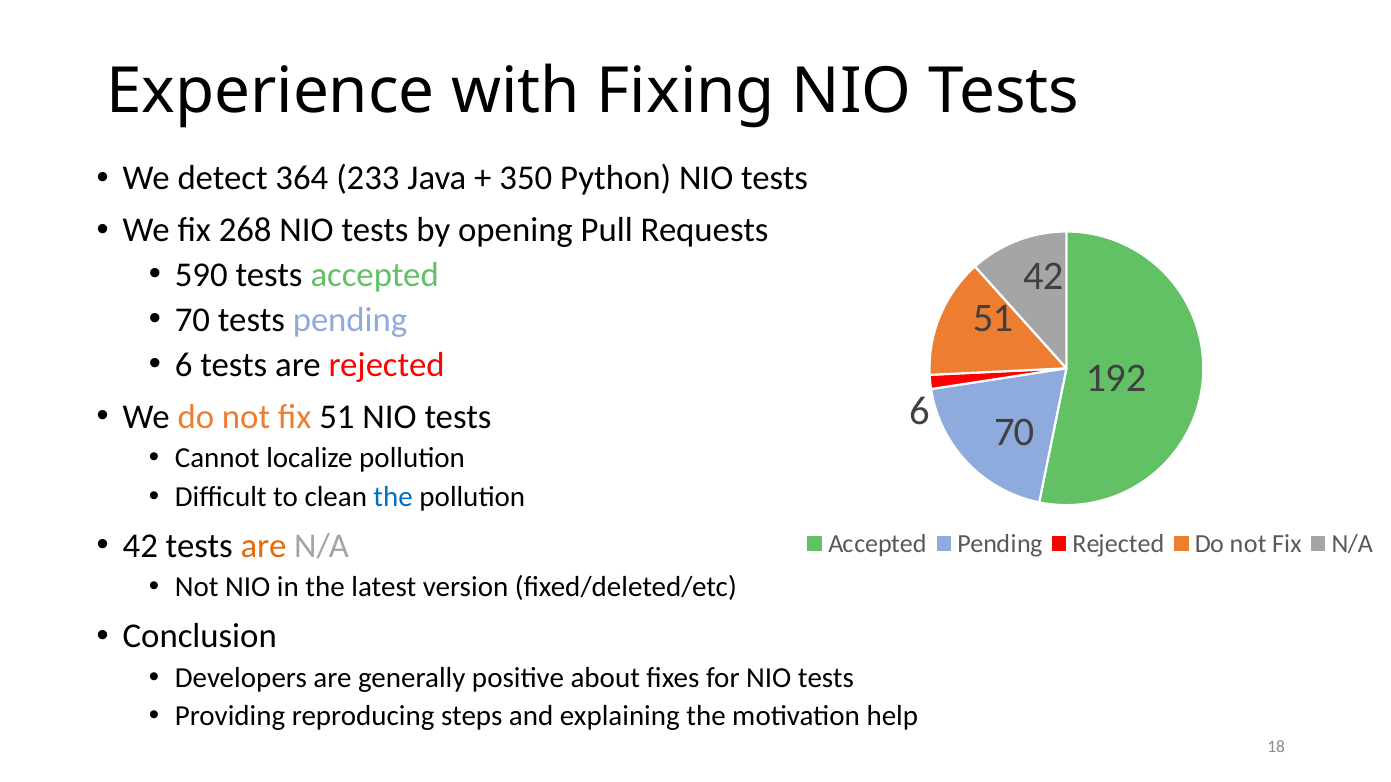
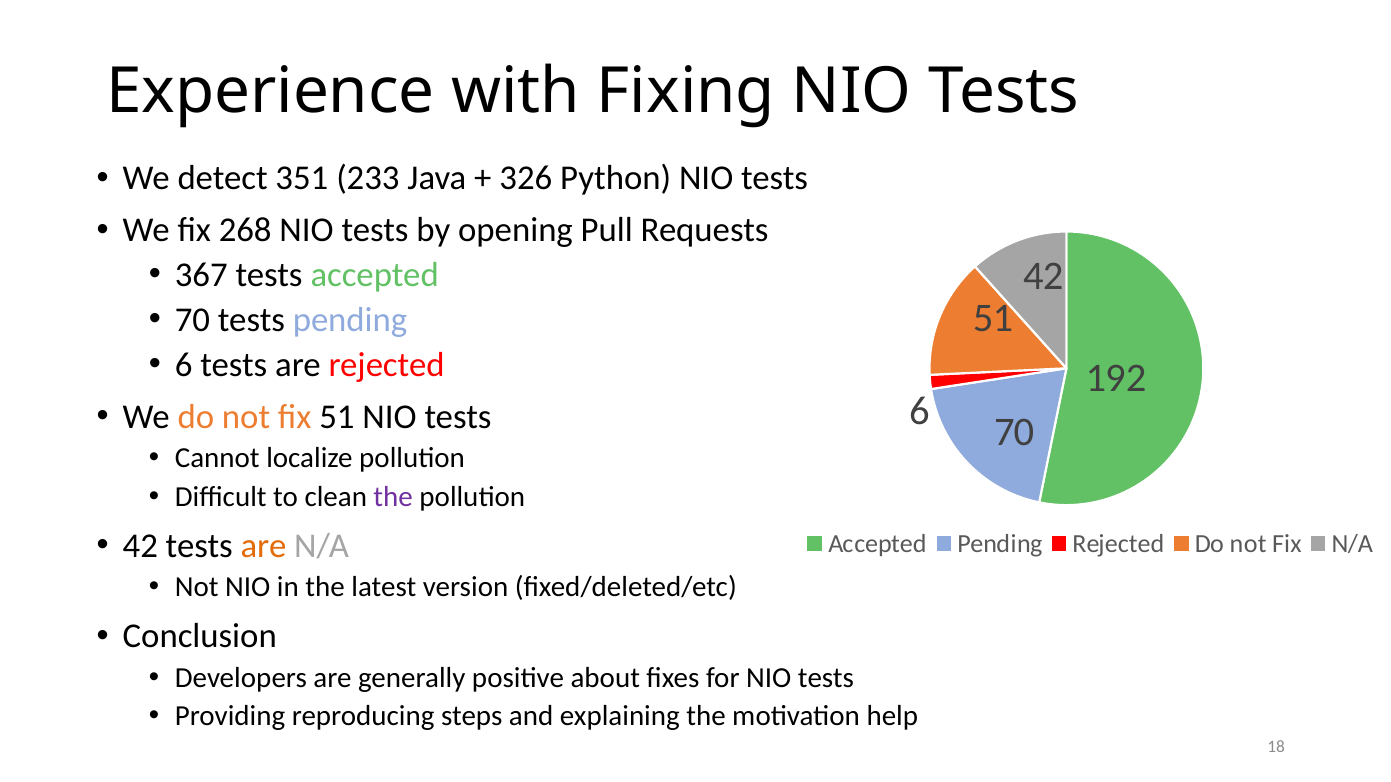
364: 364 -> 351 (302, 178)
350: 350 -> 326 (526, 178)
590: 590 -> 367 (201, 275)
the colour: blue -> purple (393, 497)
